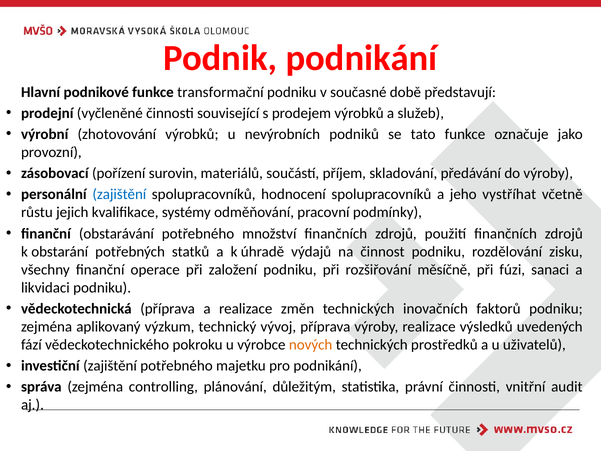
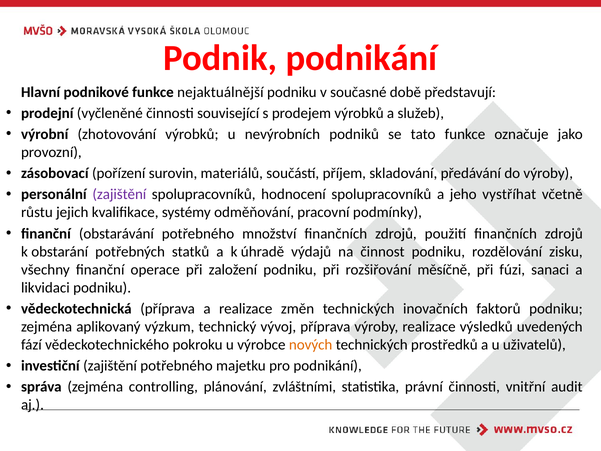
transformační: transformační -> nejaktuálnější (220, 92)
zajištění colour: blue -> purple (119, 194)
důležitým: důležitým -> zvláštními (304, 387)
